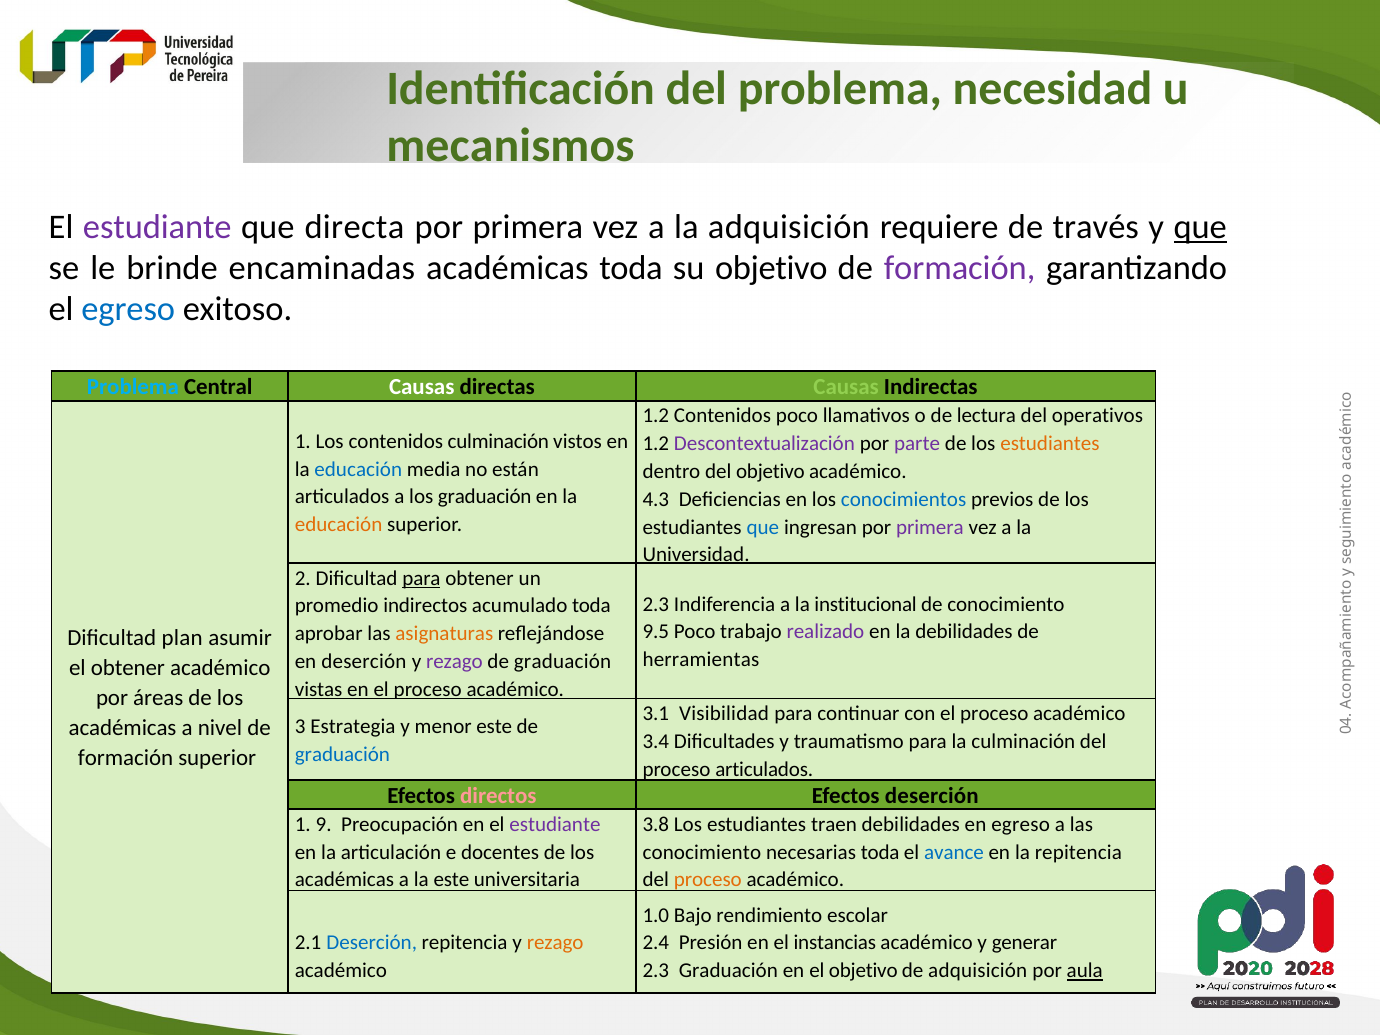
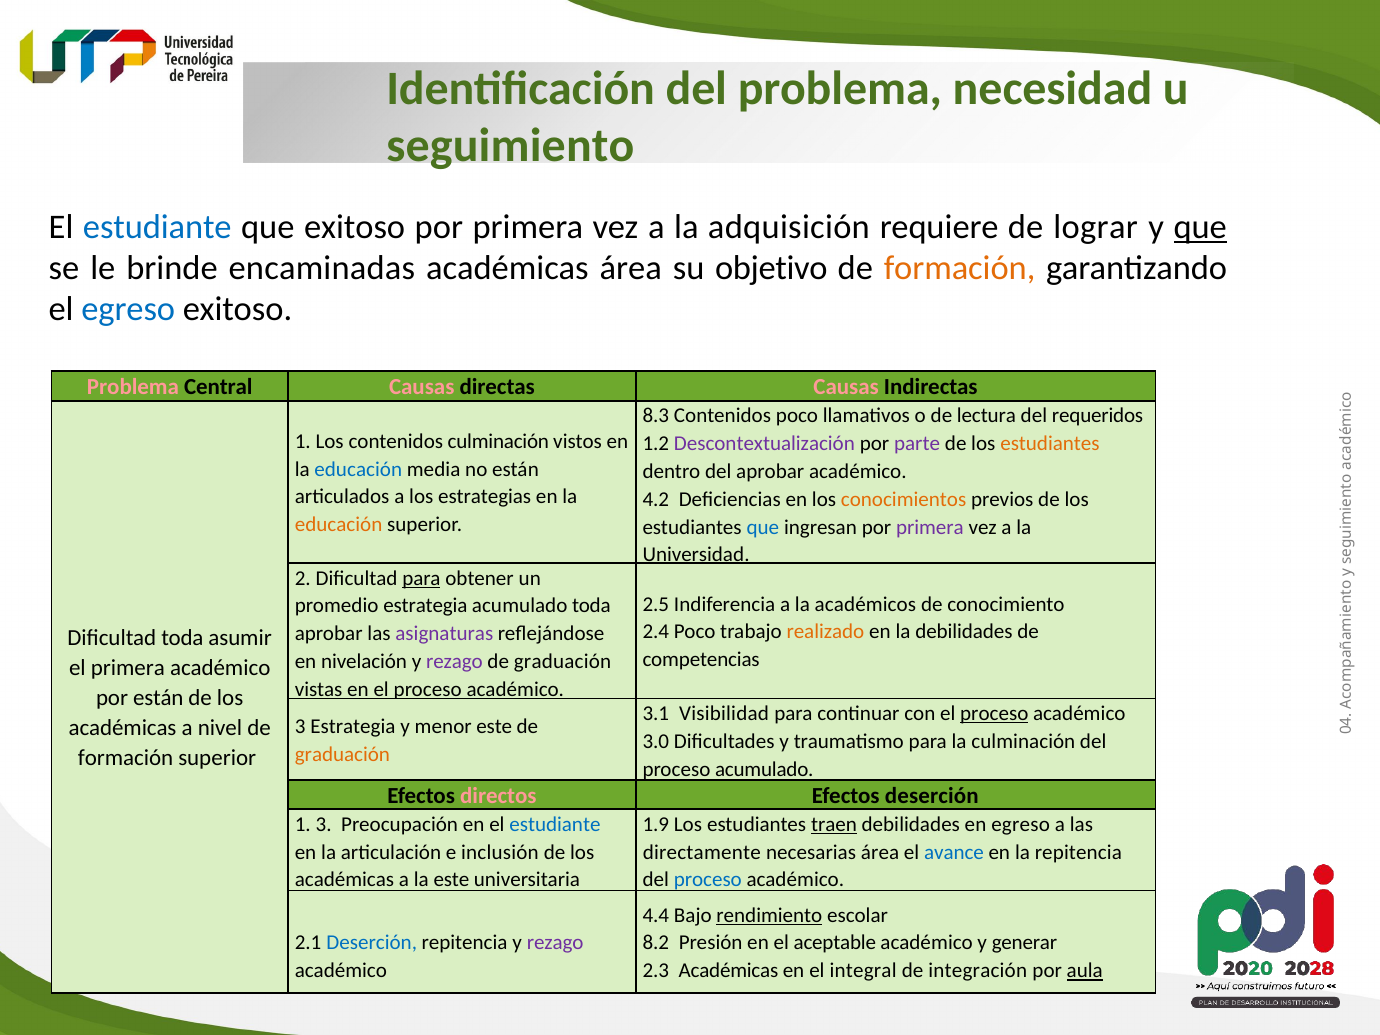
mecanismos: mecanismos -> seguimiento (510, 146)
estudiante colour: purple -> blue (157, 227)
que directa: directa -> exitoso (355, 227)
través: través -> lograr (1096, 227)
académicas toda: toda -> área (631, 268)
formación colour: purple -> orange (960, 268)
Problema colour: light blue -> pink (133, 387)
Causas colour: white -> pink (422, 387)
Causas colour: light green -> pink (846, 387)
1.2: 1.2 -> 8.3 (656, 416)
operativos: operativos -> requeridos (1098, 416)
del objetivo: objetivo -> aprobar (770, 471)
los graduación: graduación -> estrategias (485, 497)
4.3: 4.3 -> 4.2 (656, 499)
conocimientos colour: blue -> orange (904, 499)
2.3: 2.3 -> 2.5 (656, 604)
institucional: institucional -> académicos (865, 604)
promedio indirectos: indirectos -> estrategia (425, 606)
9.5: 9.5 -> 2.4 (656, 632)
realizado colour: purple -> orange (825, 632)
asignaturas colour: orange -> purple (444, 634)
Dificultad plan: plan -> toda (182, 638)
herramientas: herramientas -> competencias (701, 660)
en deserción: deserción -> nivelación (364, 662)
el obtener: obtener -> primera (128, 668)
por áreas: áreas -> están (158, 698)
proceso underline: none -> present (994, 714)
3.4: 3.4 -> 3.0 (656, 741)
graduación colour: blue -> orange (342, 754)
proceso articulados: articulados -> acumulado (764, 769)
1 9: 9 -> 3 (324, 824)
estudiante colour: purple -> blue (555, 824)
3.8: 3.8 -> 1.9 (656, 824)
traen underline: none -> present (834, 824)
docentes: docentes -> inclusión (500, 852)
conocimiento: conocimiento -> directamente (702, 852)
necesarias toda: toda -> área (880, 852)
proceso colour: orange -> blue (708, 880)
1.0: 1.0 -> 4.4 (656, 915)
rendimiento underline: none -> present (769, 915)
rezago colour: orange -> purple (555, 943)
2.4: 2.4 -> 8.2 (656, 943)
instancias: instancias -> aceptable (835, 943)
2.3 Graduación: Graduación -> Académicas (728, 971)
el objetivo: objetivo -> integral (863, 971)
de adquisición: adquisición -> integración (978, 971)
